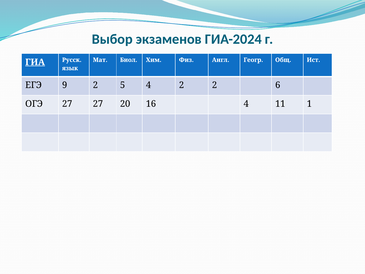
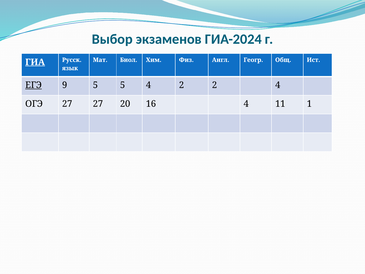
ЕГЭ underline: none -> present (33, 85)
9 2: 2 -> 5 (95, 85)
2 6: 6 -> 4 (278, 85)
